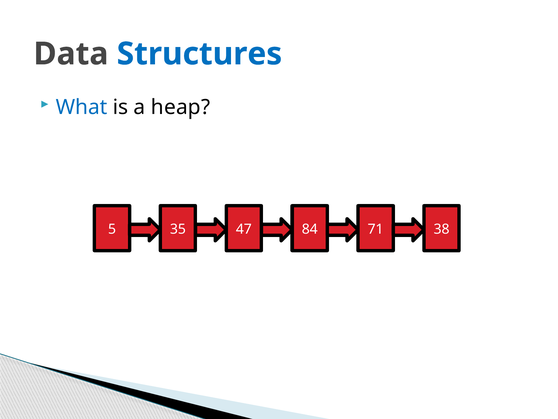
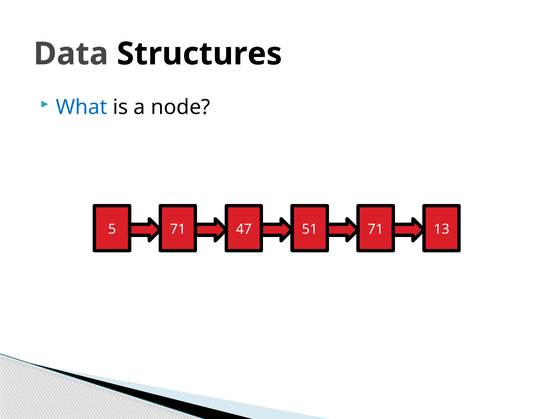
Structures colour: blue -> black (199, 54)
heap: heap -> node (181, 107)
5 35: 35 -> 71 (178, 229)
84: 84 -> 51 (310, 229)
38: 38 -> 13 (442, 229)
